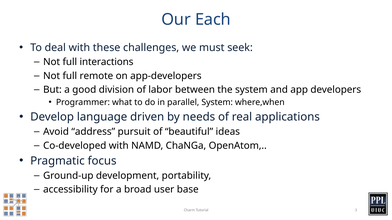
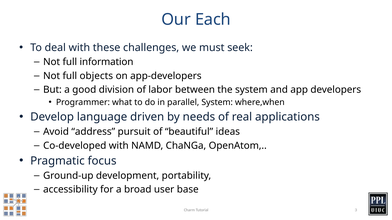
interactions: interactions -> information (106, 62)
remote: remote -> objects (96, 76)
